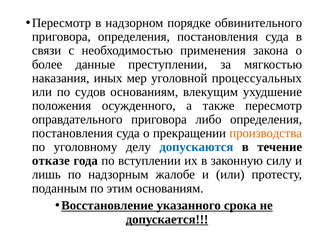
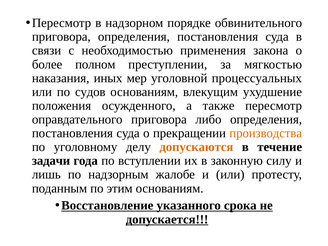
данные: данные -> полном (95, 64)
допускаются colour: blue -> orange (196, 147)
отказе: отказе -> задачи (51, 161)
